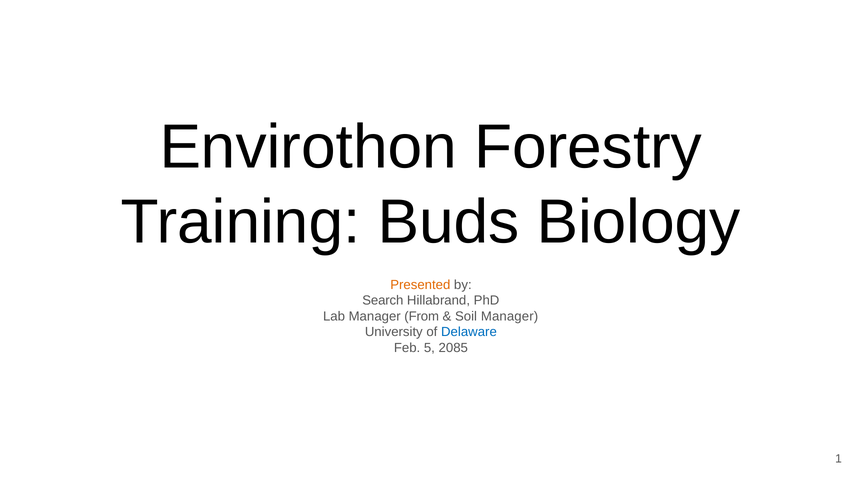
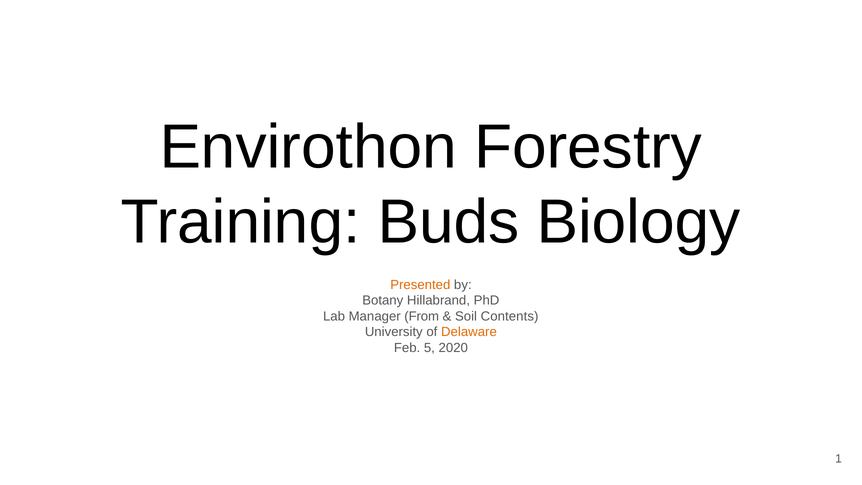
Search: Search -> Botany (383, 300)
Soil Manager: Manager -> Contents (510, 316)
Delaware colour: blue -> orange (469, 332)
2085: 2085 -> 2020 (453, 348)
